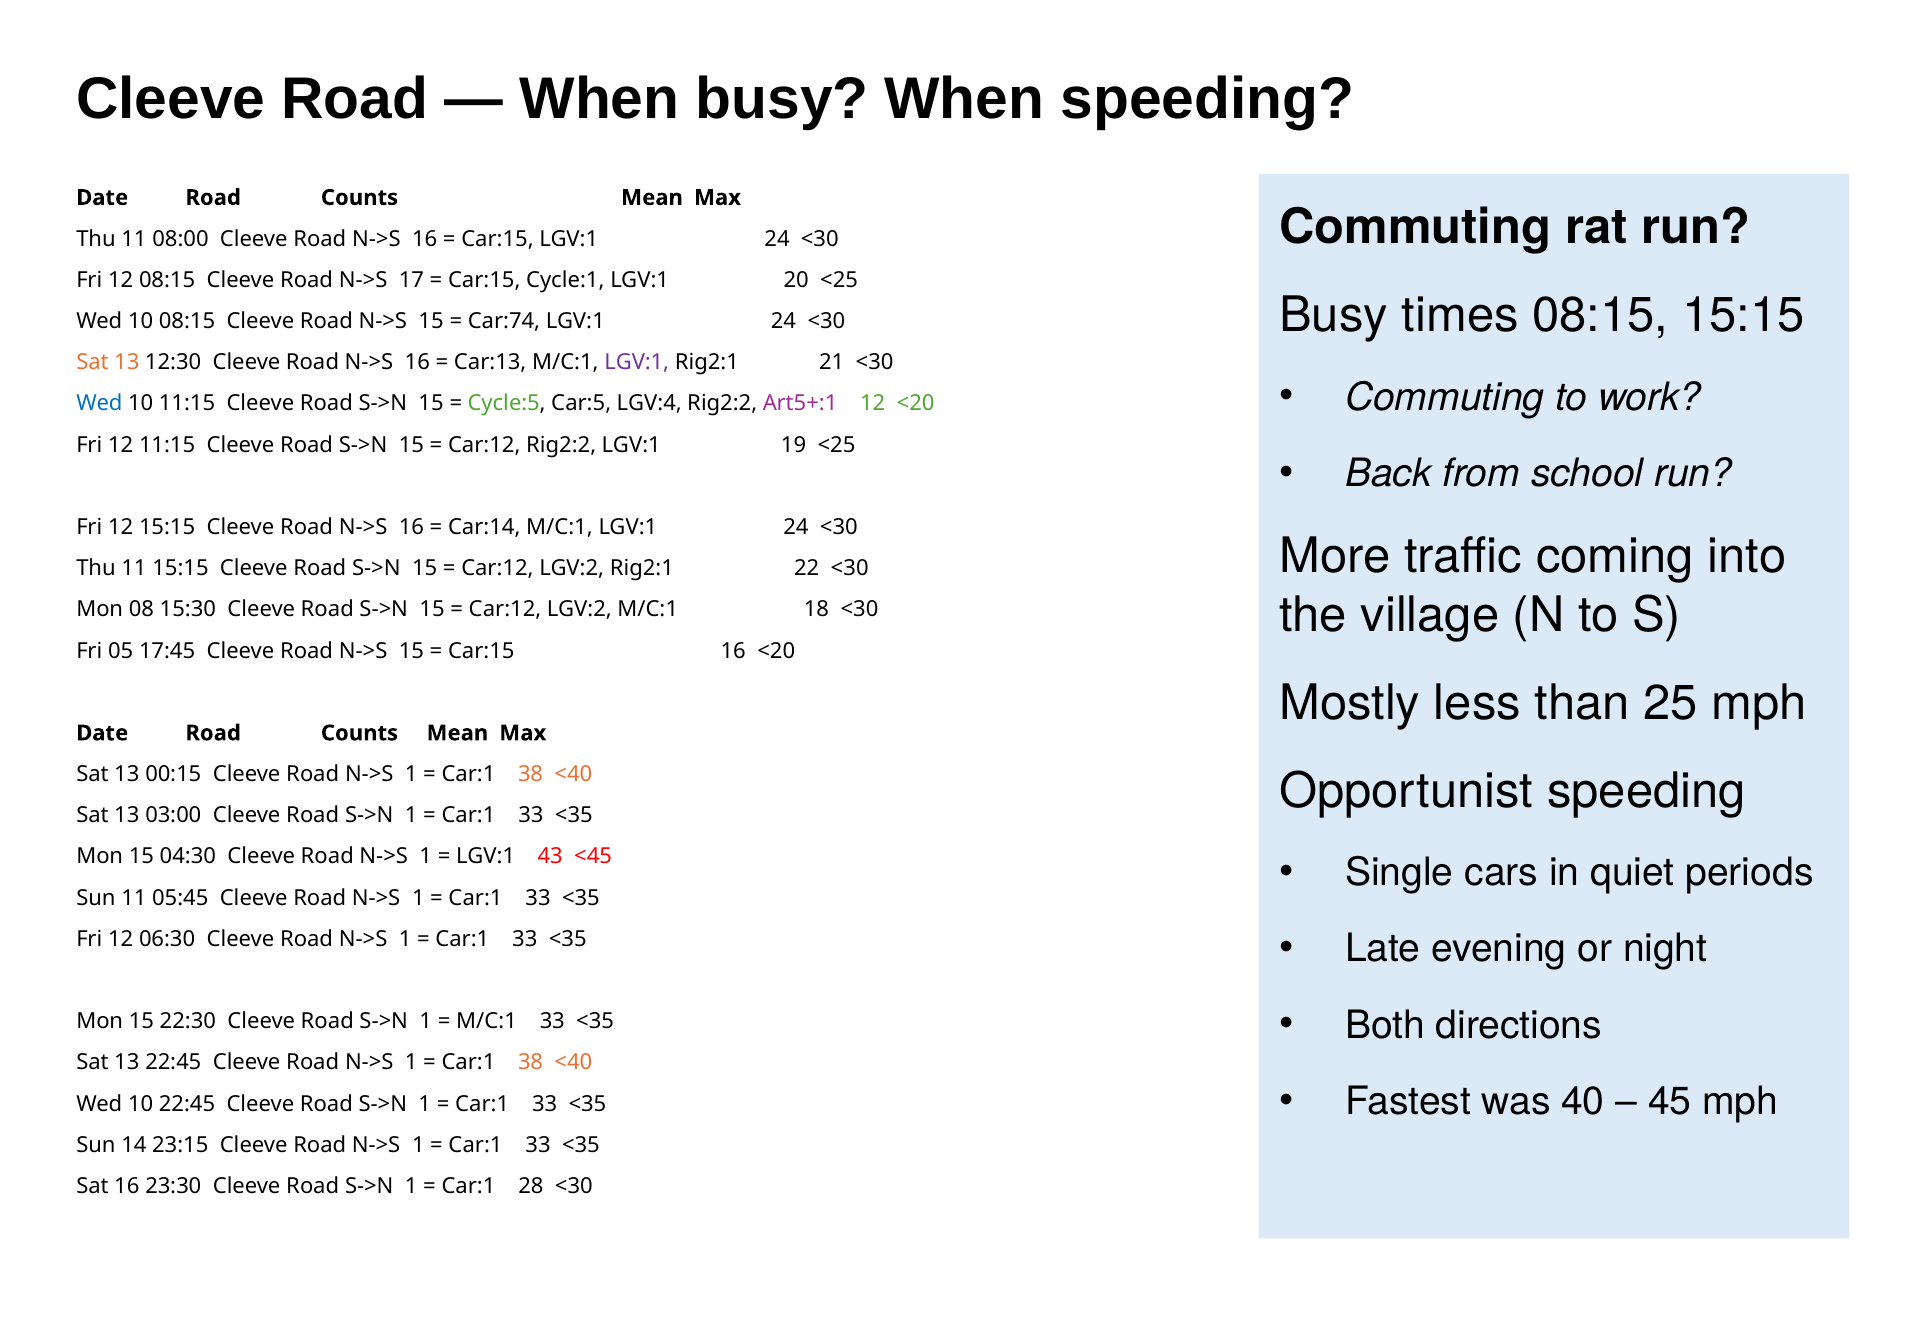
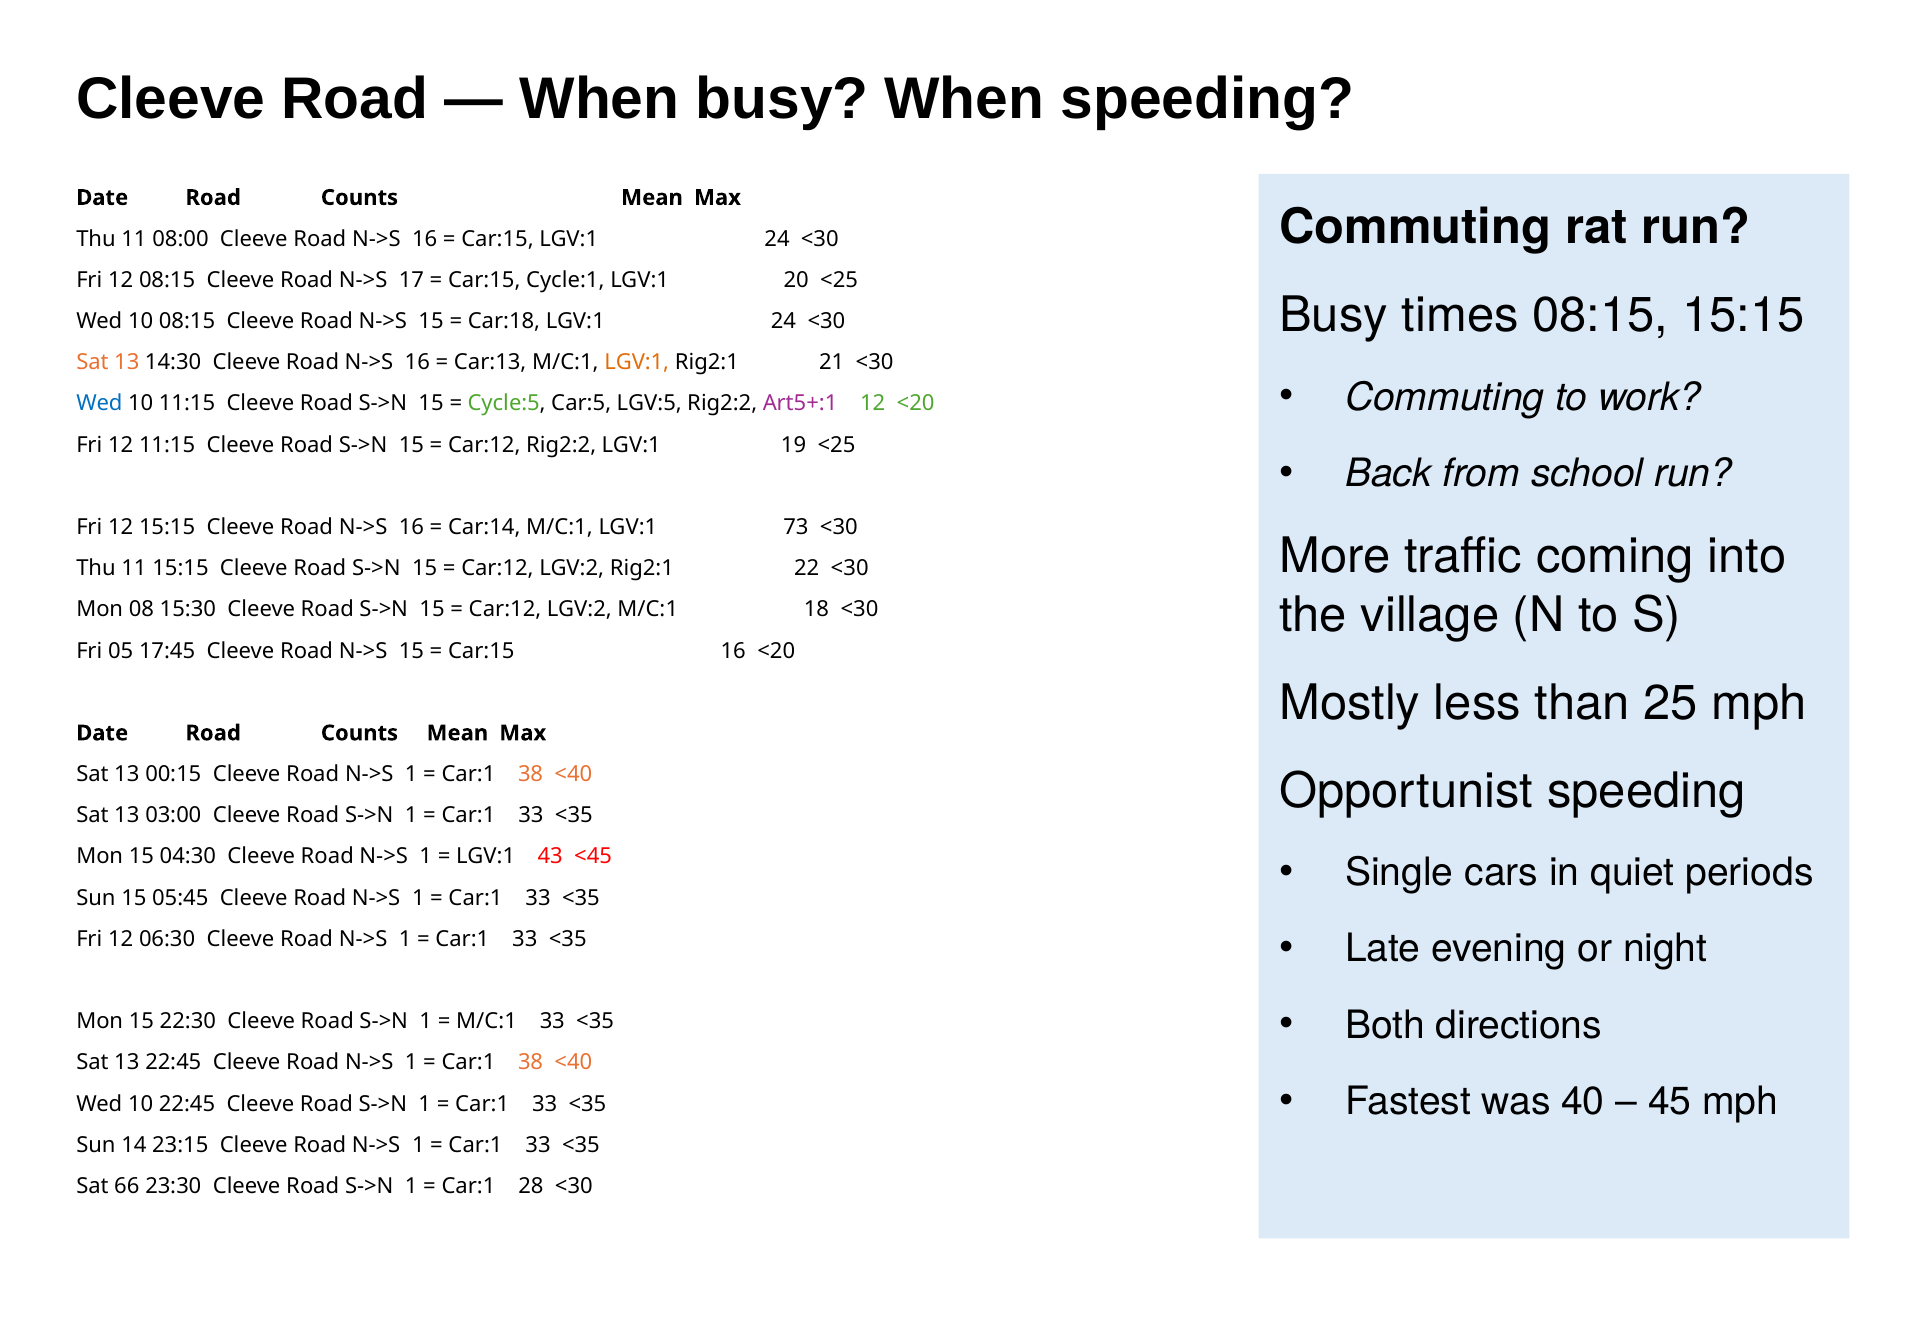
Car:74: Car:74 -> Car:18 (504, 321)
12:30: 12:30 -> 14:30 (173, 362)
LGV:1 colour: purple -> orange (637, 362)
LGV:4: LGV:4 -> LGV:5 (649, 404)
M/C:1 LGV:1 24: 24 -> 73 (796, 527)
Sun 11: 11 -> 15 (134, 898)
Sat 16: 16 -> 66 (127, 1186)
